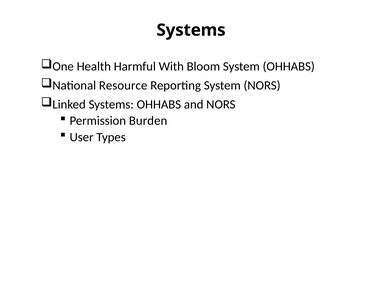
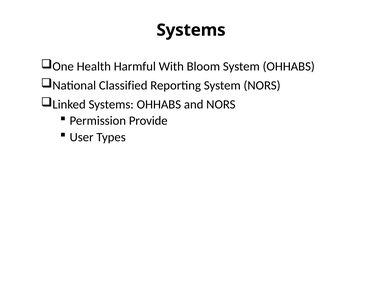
Resource: Resource -> Classified (123, 86)
Burden: Burden -> Provide (148, 121)
